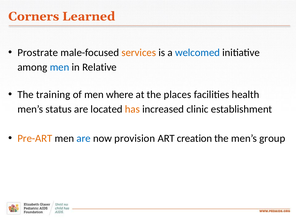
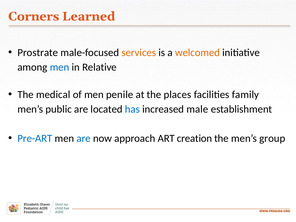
welcomed colour: blue -> orange (197, 53)
training: training -> medical (53, 95)
where: where -> penile (120, 95)
health: health -> family (245, 95)
status: status -> public (59, 109)
has colour: orange -> blue (132, 109)
clinic: clinic -> male (197, 109)
Pre-ART colour: orange -> blue (35, 138)
provision: provision -> approach (135, 138)
